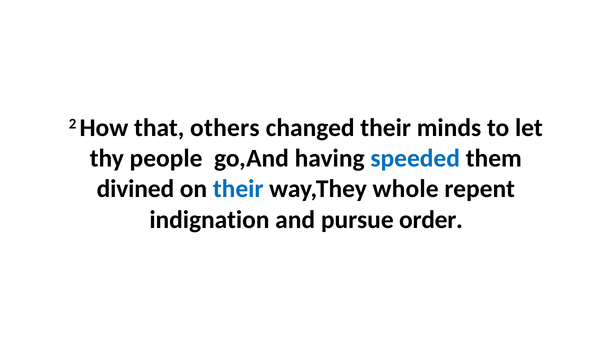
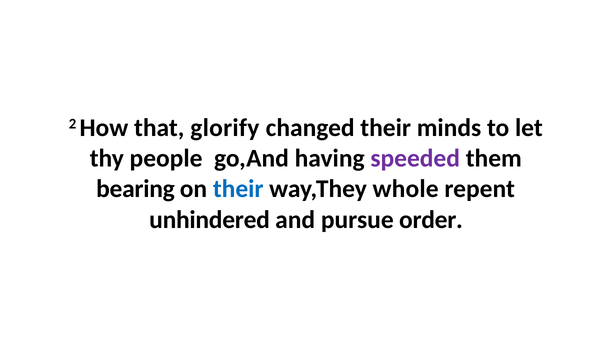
others: others -> glorify (225, 128)
speeded colour: blue -> purple (415, 159)
divined: divined -> bearing (135, 189)
indignation: indignation -> unhindered (210, 220)
